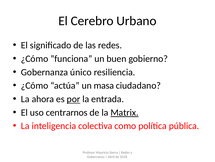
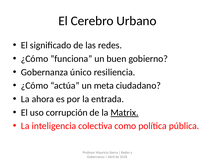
masa: masa -> meta (104, 85)
por underline: present -> none (74, 99)
centrarnos: centrarnos -> corrupción (67, 112)
